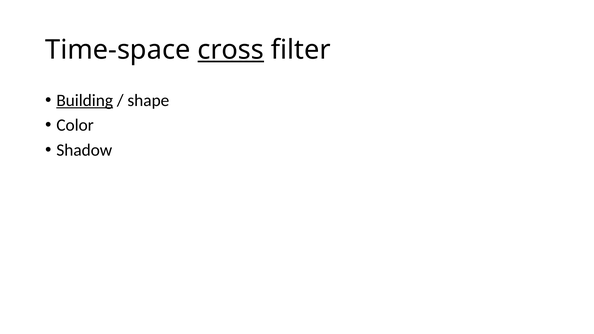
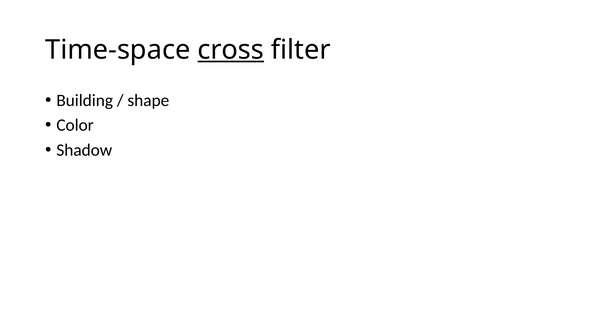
Building underline: present -> none (85, 100)
